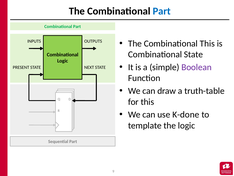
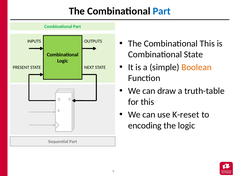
Boolean colour: purple -> orange (197, 67)
K-done: K-done -> K-reset (186, 114)
template: template -> encoding (145, 125)
